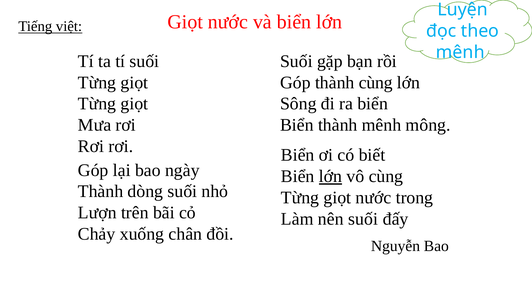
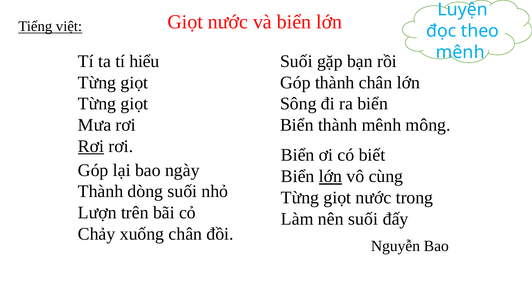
tí suối: suối -> hiểu (144, 61)
thành cùng: cùng -> chân (376, 83)
Rơi underline: none -> present (91, 146)
